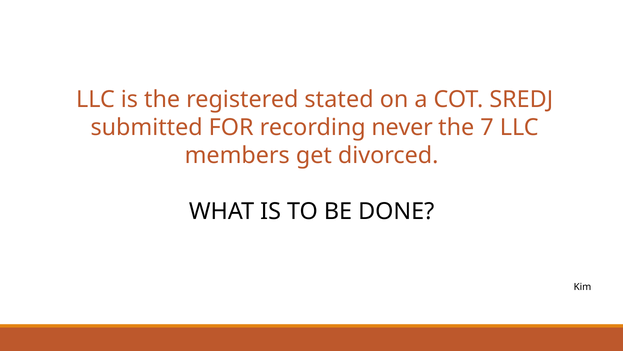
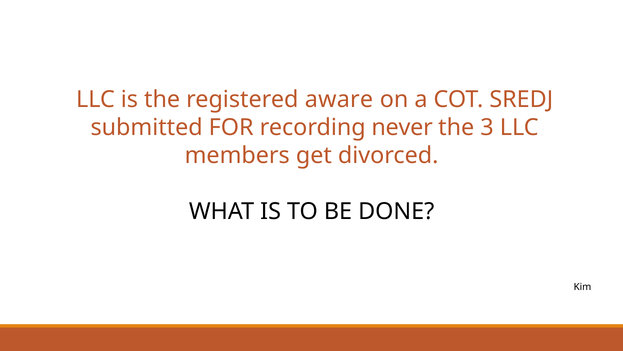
stated: stated -> aware (339, 99)
7: 7 -> 3 (487, 127)
